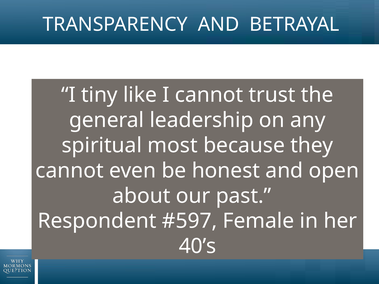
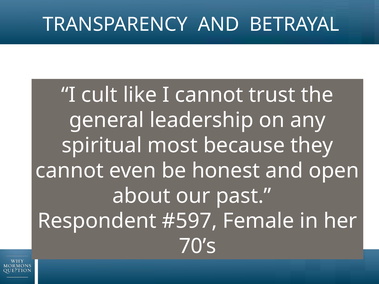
tiny: tiny -> cult (99, 95)
40’s: 40’s -> 70’s (198, 247)
